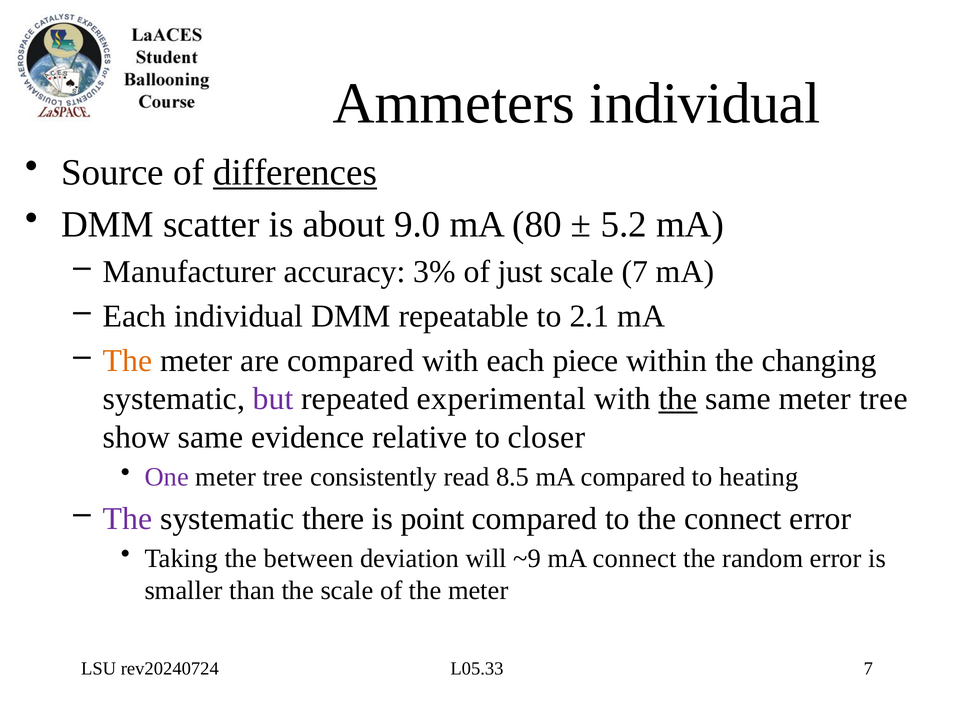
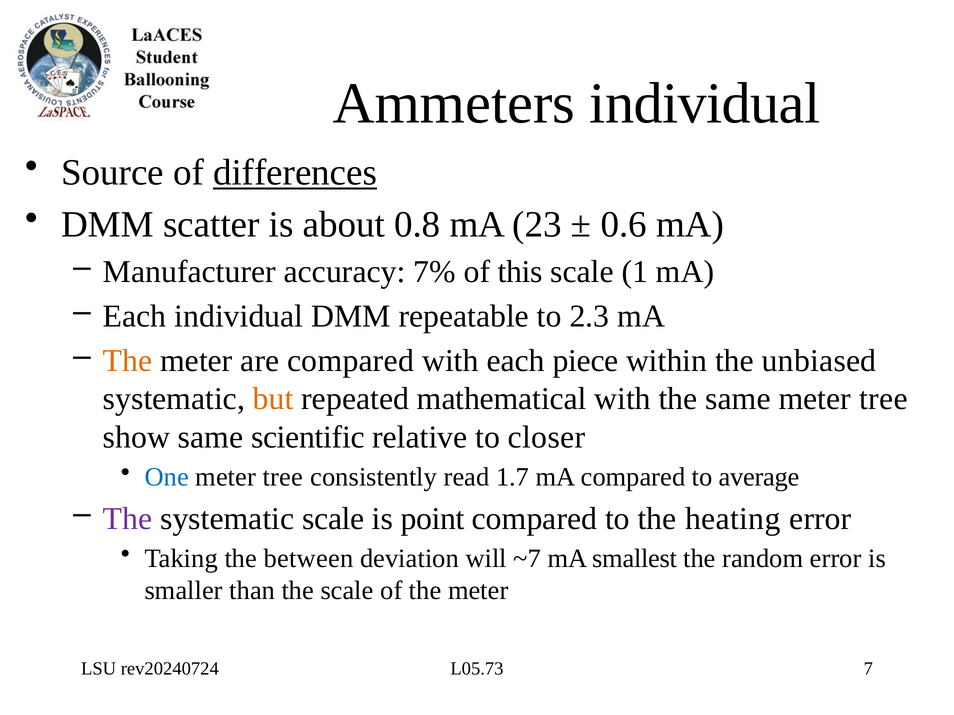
9.0: 9.0 -> 0.8 (417, 225)
80: 80 -> 23 (537, 225)
5.2: 5.2 -> 0.6 (624, 225)
3%: 3% -> 7% (435, 272)
just: just -> this (520, 272)
scale 7: 7 -> 1 (635, 272)
2.1: 2.1 -> 2.3 (589, 317)
changing: changing -> unbiased (819, 361)
but colour: purple -> orange (273, 399)
experimental: experimental -> mathematical (502, 399)
the underline: present -> none (678, 399)
evidence: evidence -> scientific (308, 437)
One colour: purple -> blue (167, 477)
8.5: 8.5 -> 1.7 (513, 477)
heating: heating -> average (759, 477)
systematic there: there -> scale (333, 519)
the connect: connect -> heating (733, 519)
~9: ~9 -> ~7 (527, 559)
mA connect: connect -> smallest (635, 559)
L05.33: L05.33 -> L05.73 (477, 669)
